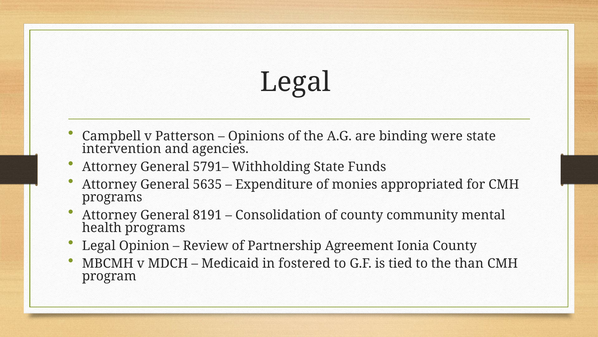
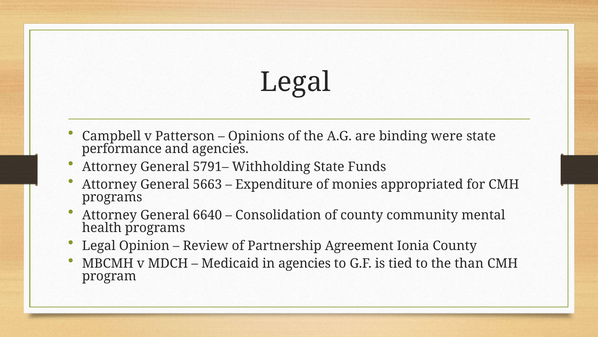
intervention: intervention -> performance (122, 148)
5635: 5635 -> 5663 (207, 184)
8191: 8191 -> 6640 (207, 215)
in fostered: fostered -> agencies (305, 263)
